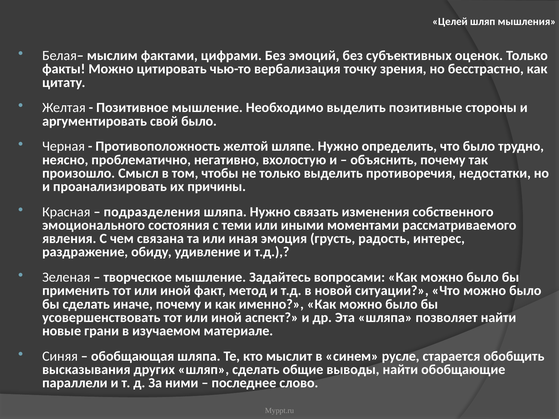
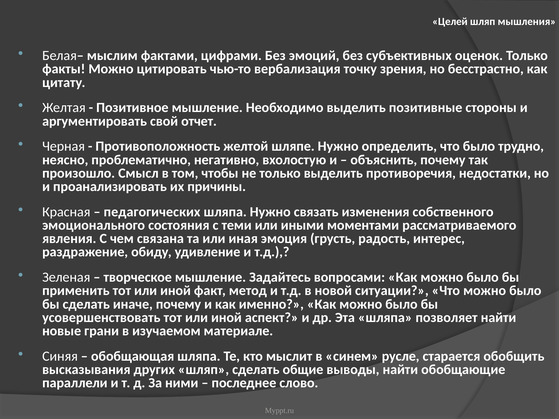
свой было: было -> отчет (199, 121)
подразделения: подразделения -> педагогических (152, 212)
